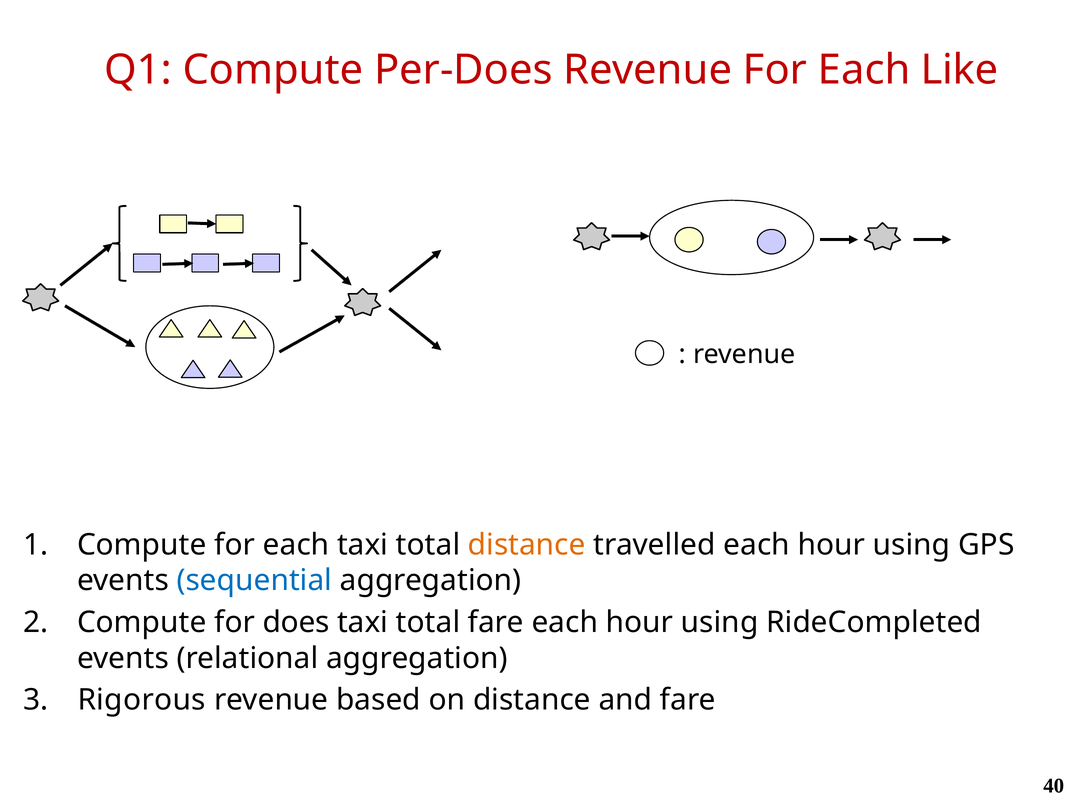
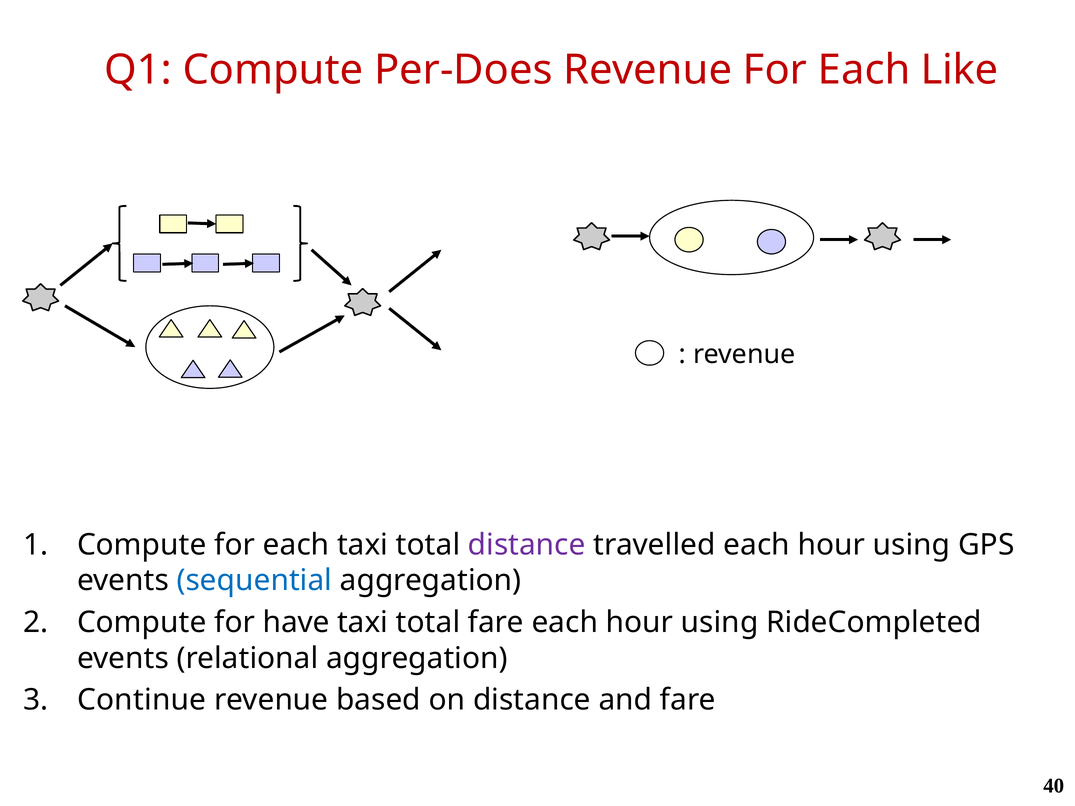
distance colour: orange -> purple (527, 545)
does: does -> have (296, 623)
Rigorous: Rigorous -> Continue (142, 700)
